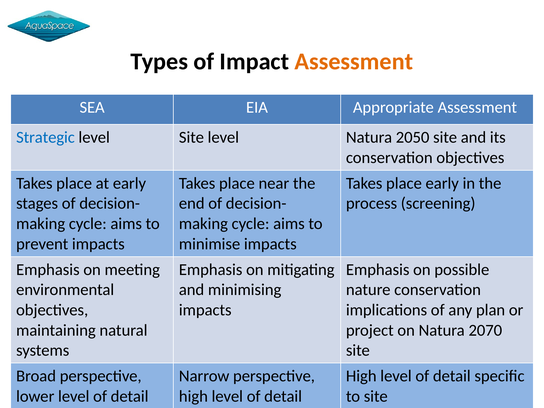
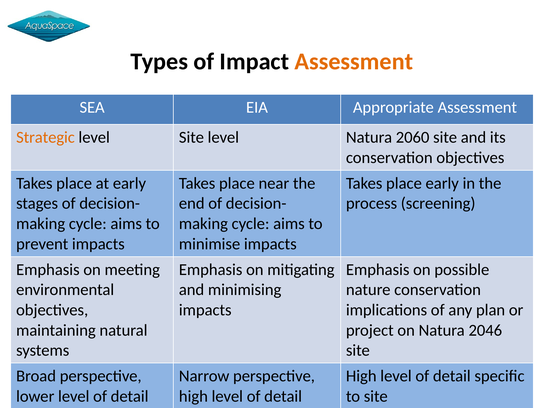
Strategic colour: blue -> orange (45, 137)
2050: 2050 -> 2060 (413, 137)
2070: 2070 -> 2046 (485, 330)
